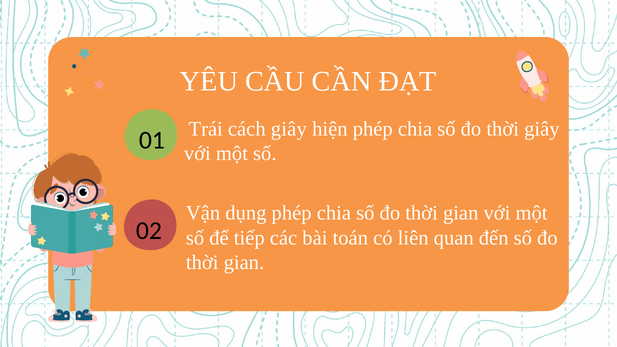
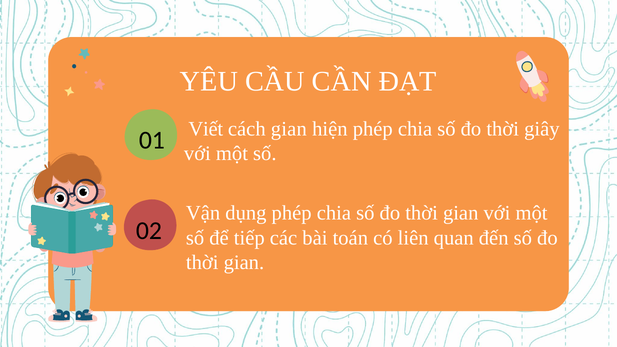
Trái: Trái -> Viết (206, 129)
cách giây: giây -> gian (289, 129)
